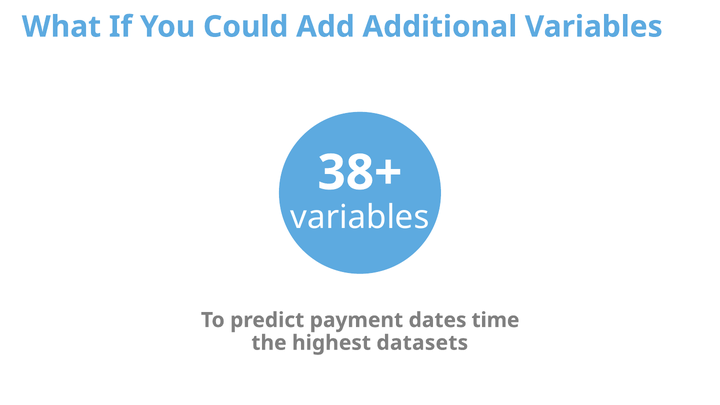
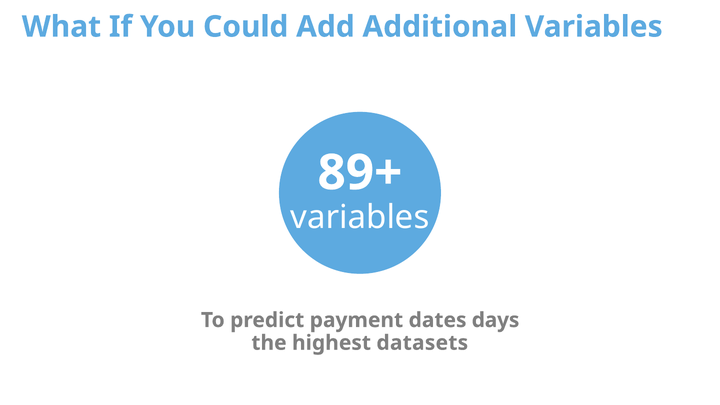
38+: 38+ -> 89+ (360, 173)
time: time -> days (496, 320)
